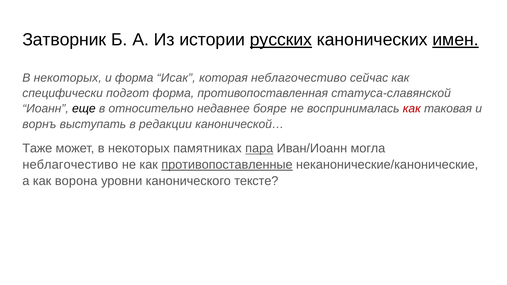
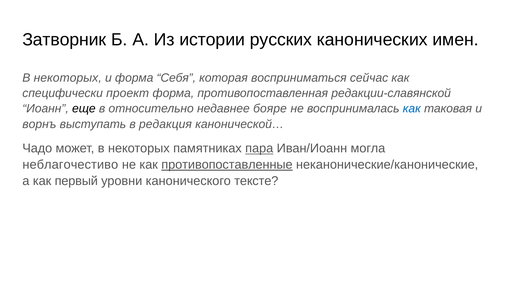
русских underline: present -> none (281, 40)
имен underline: present -> none (456, 40)
Исак: Исак -> Себя (176, 78)
которая неблагочестиво: неблагочестиво -> восприниматься (299, 78)
подгот: подгот -> проект (128, 93)
статуса-славянской: статуса-славянской -> редакции-славянской (391, 93)
как colour: red -> blue (412, 109)
редакции: редакции -> редакция (165, 124)
Таже: Таже -> Чадо (37, 149)
ворона: ворона -> первый (76, 181)
